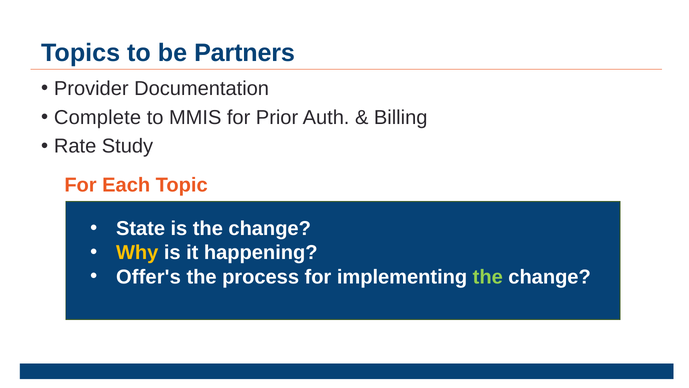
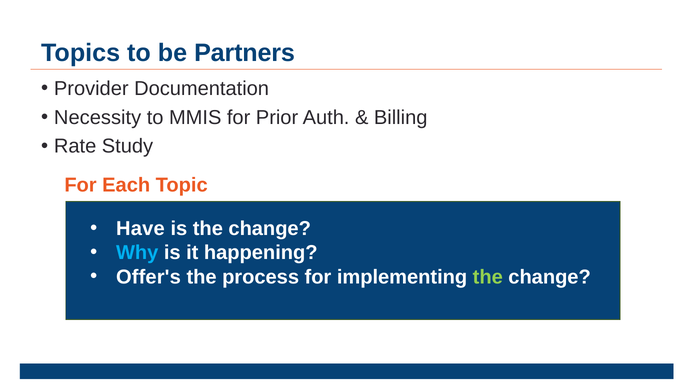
Complete: Complete -> Necessity (98, 117)
State: State -> Have (140, 228)
Why colour: yellow -> light blue (137, 253)
